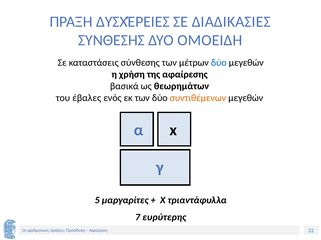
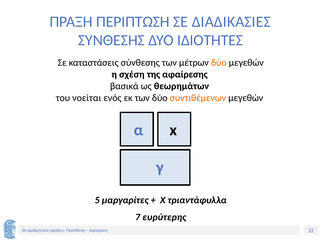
ΔΥΣΧΈΡΕΙΕΣ: ΔΥΣΧΈΡΕΙΕΣ -> ΠΕΡΙΠΤΩΣΗ (133, 22)
ΟΜΟΕΙΔΗ: ΟΜΟΕΙΔΗ -> ΙΔΙΟΤΗΤΕΣ (210, 40)
δύο colour: blue -> orange (219, 63)
χρήση: χρήση -> σχέση (132, 75)
έβαλες: έβαλες -> νοείται (87, 98)
